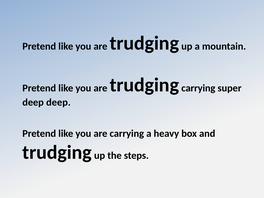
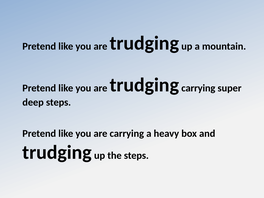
deep deep: deep -> steps (58, 102)
